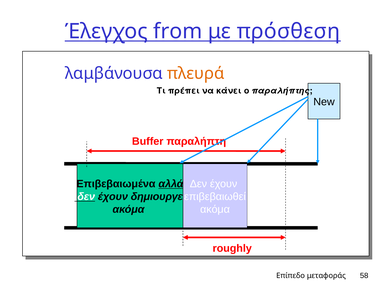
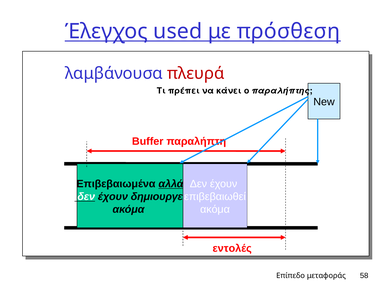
from: from -> used (178, 31)
πλευρά colour: orange -> red (196, 74)
roughly: roughly -> εντολές (232, 249)
